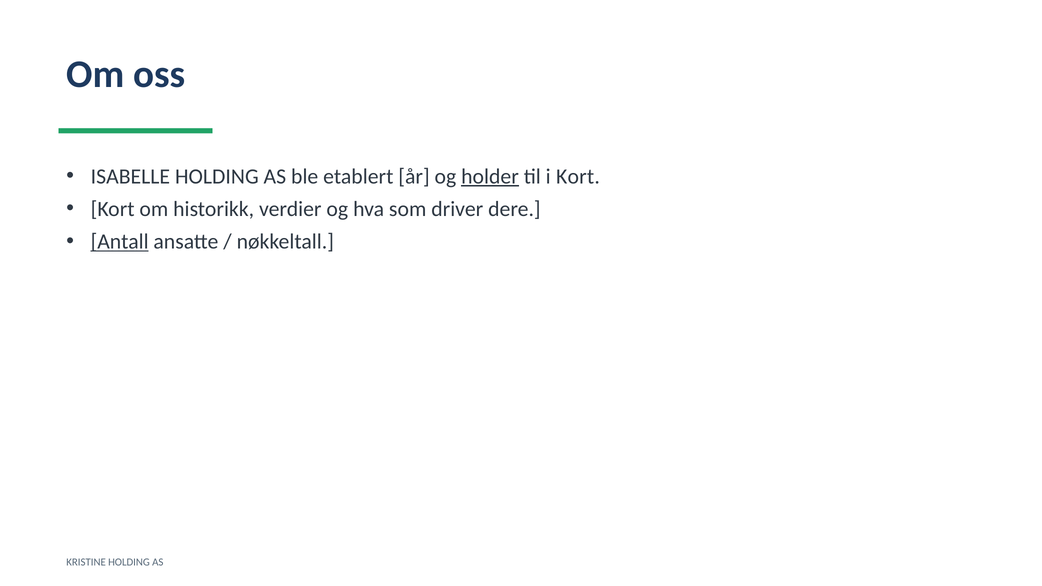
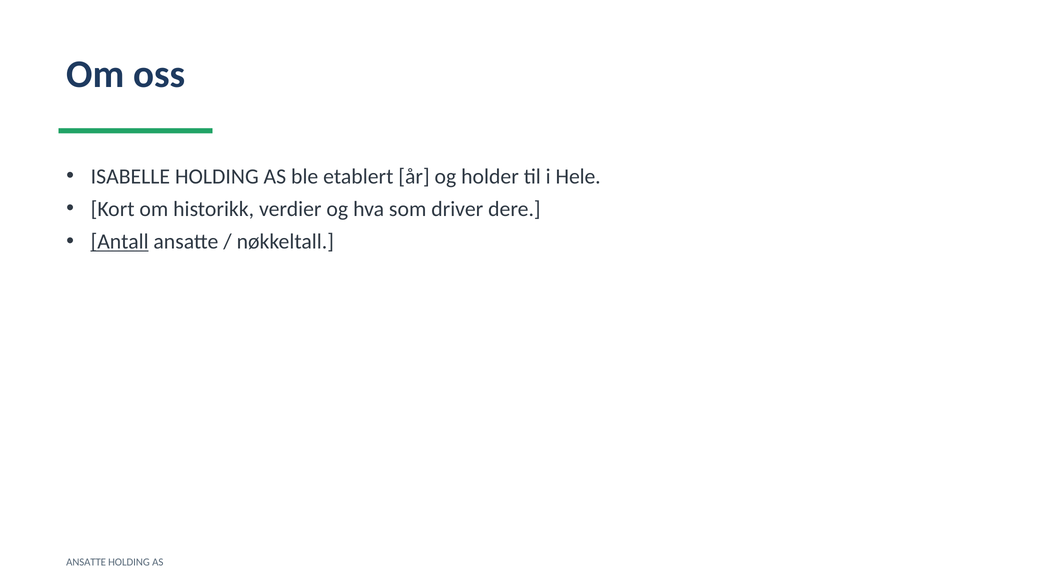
holder underline: present -> none (490, 176)
i Kort: Kort -> Hele (578, 176)
KRISTINE: KRISTINE -> ANSATTE (86, 562)
